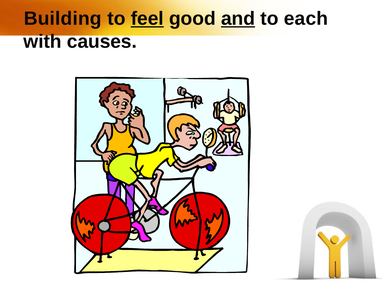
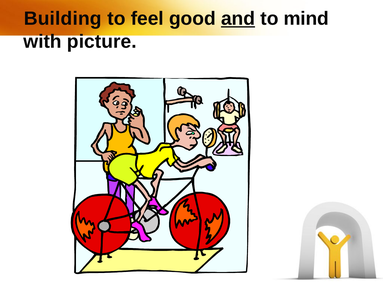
feel underline: present -> none (147, 19)
each: each -> mind (306, 19)
causes: causes -> picture (102, 42)
